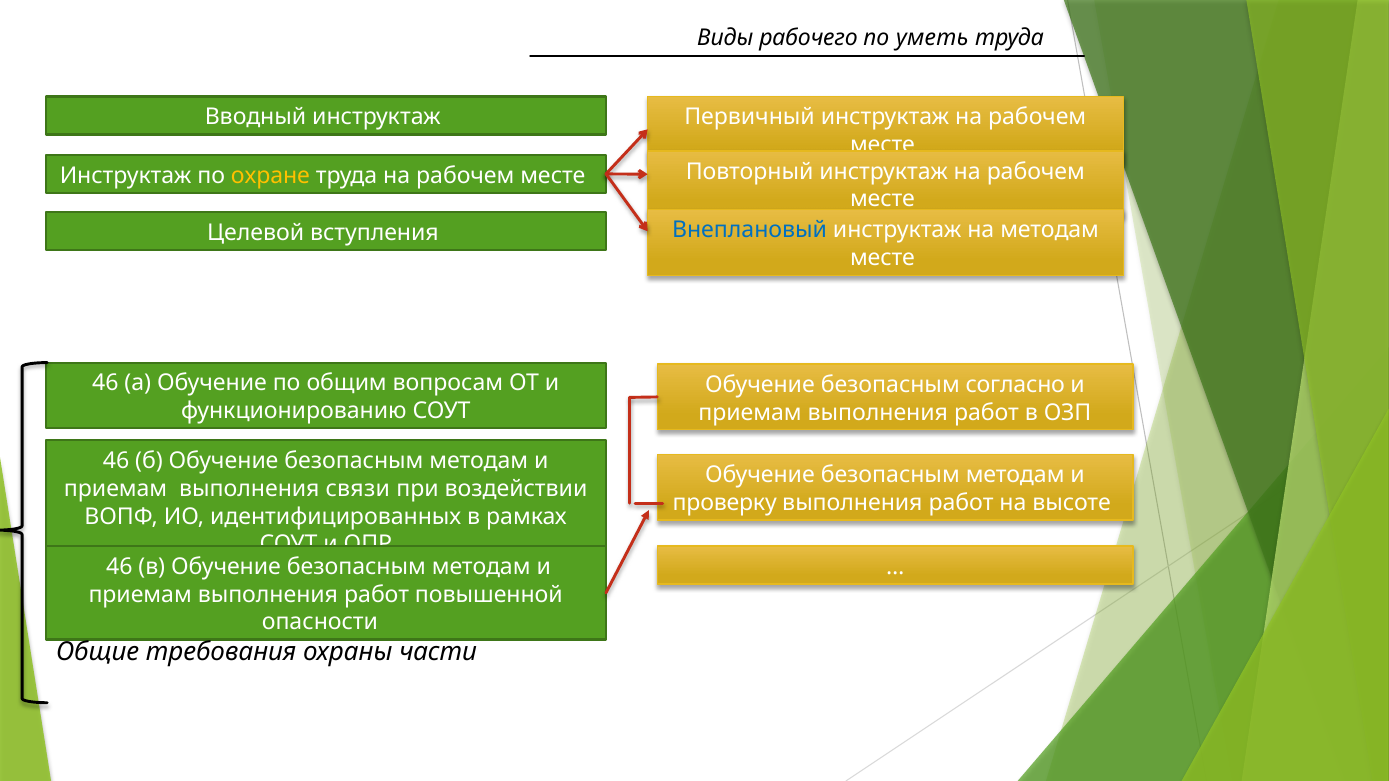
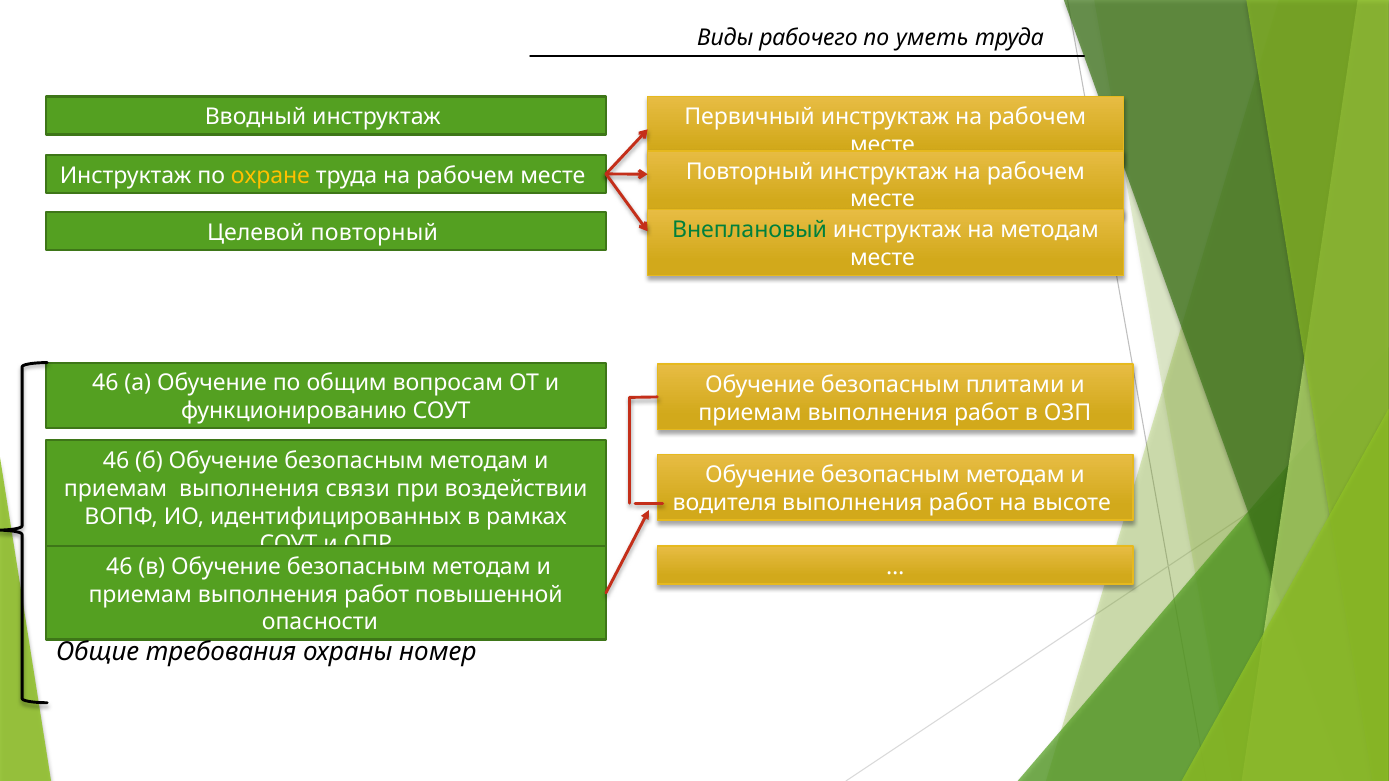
Внеплановый colour: blue -> green (750, 230)
Целевой вступления: вступления -> повторный (374, 233)
согласно: согласно -> плитами (1015, 385)
проверку: проверку -> водителя (725, 503)
части: части -> номер (438, 652)
